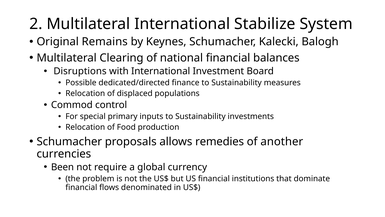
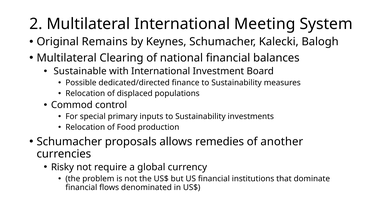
Stabilize: Stabilize -> Meeting (265, 24)
Disruptions: Disruptions -> Sustainable (80, 71)
Been: Been -> Risky (62, 167)
